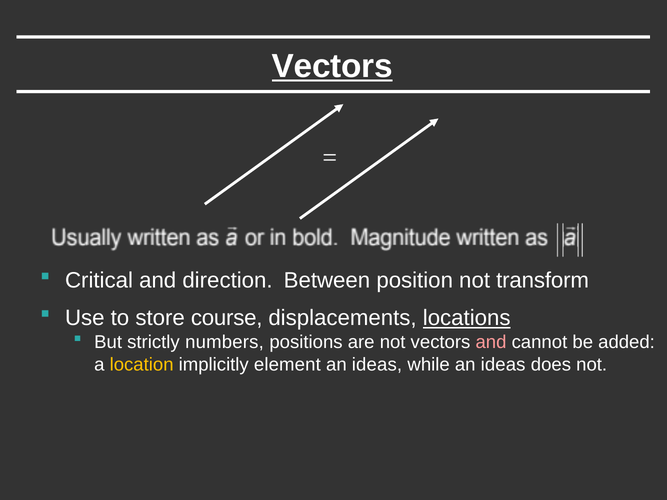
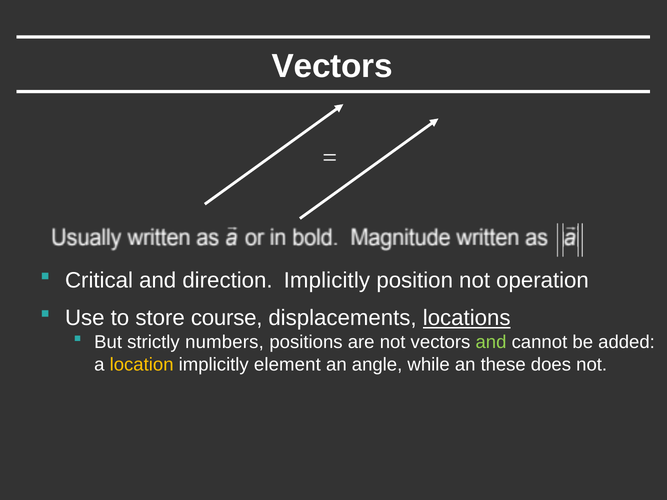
Vectors underline: present -> none (332, 66)
direction Between: Between -> Implicitly (327, 280)
transform: transform -> operation (543, 280)
and colour: pink -> light green (491, 342)
ideas: ideas -> angle (377, 365)
while an ideas: ideas -> these (503, 365)
